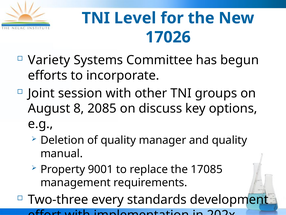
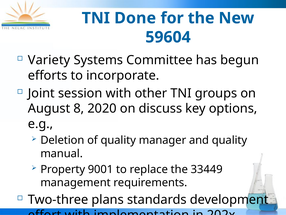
Level: Level -> Done (135, 18)
17026: 17026 -> 59604 (168, 37)
2085: 2085 -> 2020 (102, 108)
17085: 17085 -> 33449 (207, 169)
every: every -> plans (108, 199)
